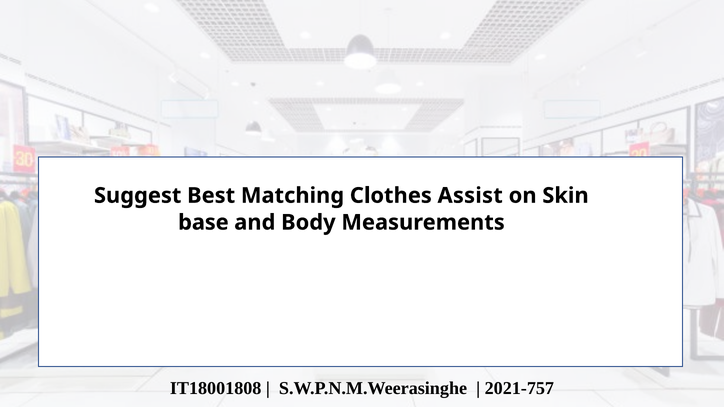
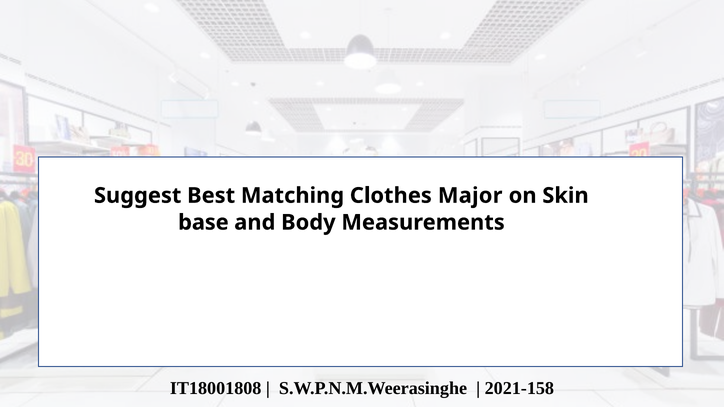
Assist: Assist -> Major (470, 196)
2021-757: 2021-757 -> 2021-158 (519, 388)
